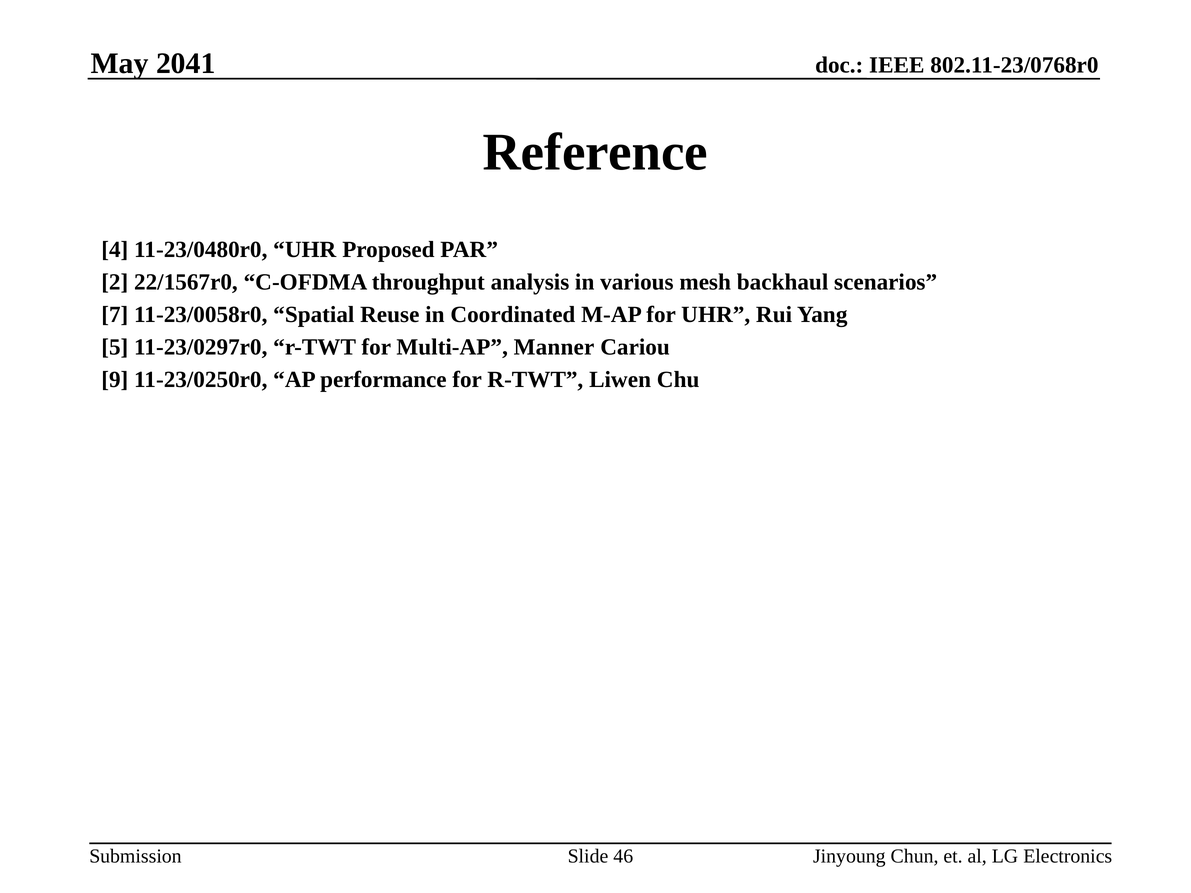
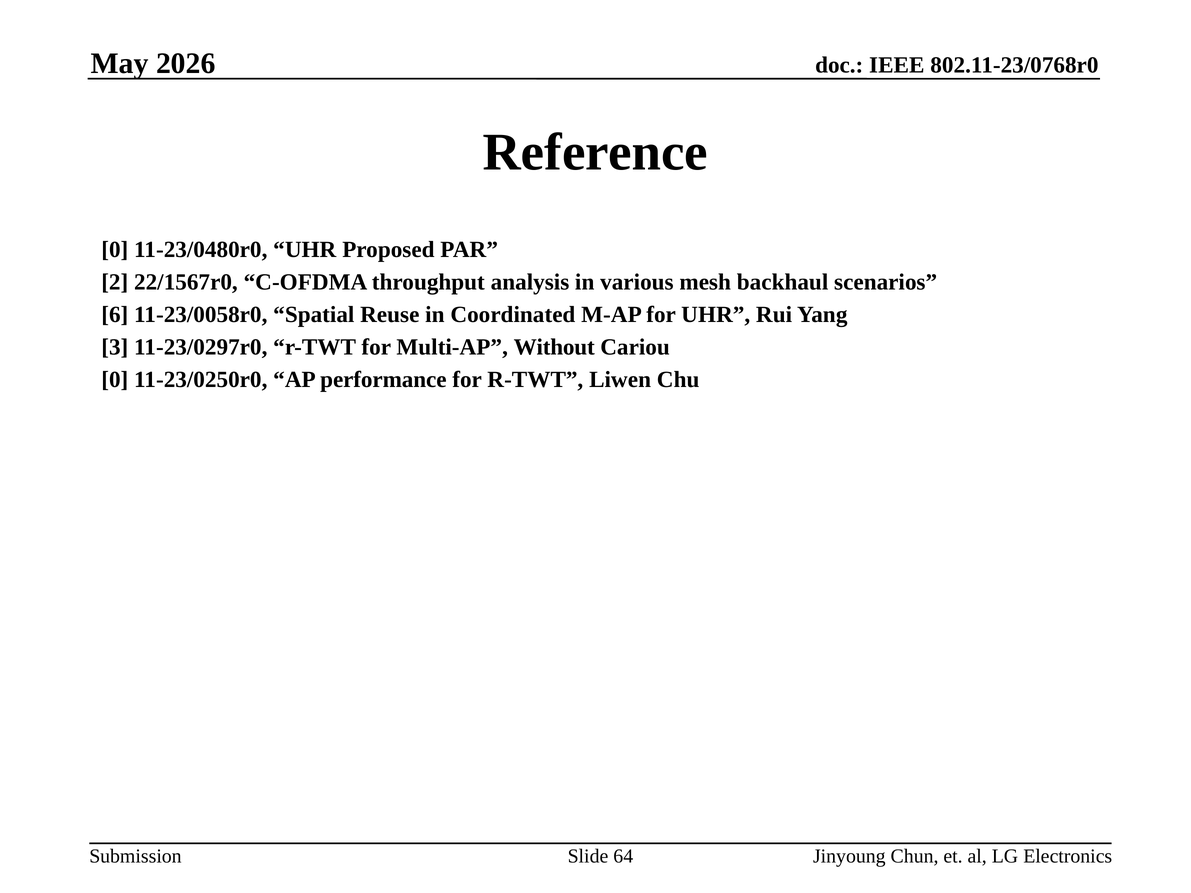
2041: 2041 -> 2026 (186, 64)
4: 4 -> 0 (115, 250)
7: 7 -> 6 (115, 315)
5: 5 -> 3 (115, 347)
Manner: Manner -> Without (554, 347)
9: 9 -> 0 (115, 380)
46: 46 -> 64 (623, 857)
